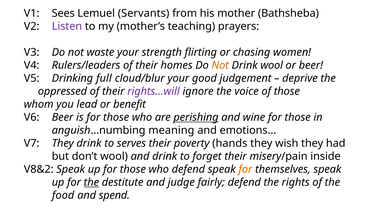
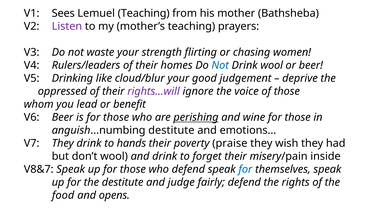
Lemuel Servants: Servants -> Teaching (144, 13)
Not colour: orange -> blue (220, 65)
full: full -> like (104, 78)
anguish...numbing meaning: meaning -> destitute (171, 130)
serves: serves -> hands (131, 144)
hands: hands -> praise (230, 144)
V8&2: V8&2 -> V8&7 (39, 170)
for colour: orange -> blue (245, 170)
the underline: present -> none (91, 183)
spend: spend -> opens (114, 196)
